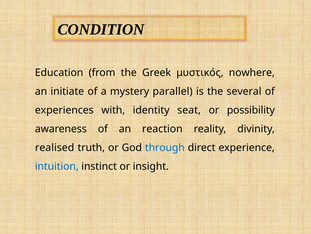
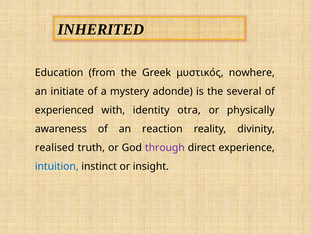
CONDITION: CONDITION -> INHERITED (101, 29)
parallel: parallel -> adonde (173, 91)
experiences: experiences -> experienced (64, 110)
seat: seat -> otra (189, 110)
possibility: possibility -> physically (251, 110)
through colour: blue -> purple (165, 147)
